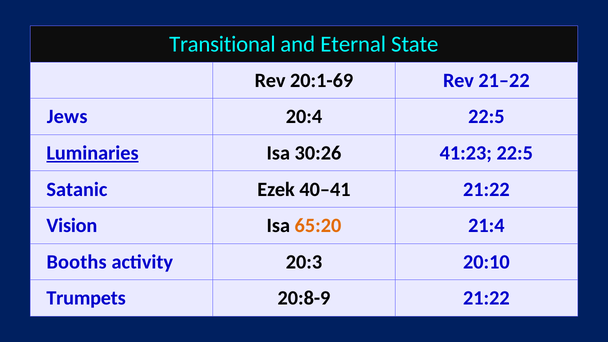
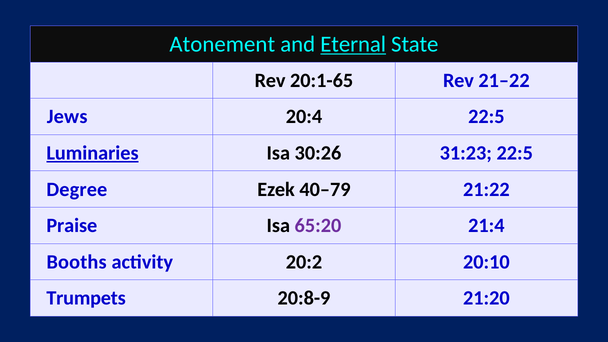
Transitional: Transitional -> Atonement (222, 44)
Eternal underline: none -> present (353, 44)
20:1-69: 20:1-69 -> 20:1-65 (322, 80)
41:23: 41:23 -> 31:23 (466, 153)
Satanic: Satanic -> Degree (77, 189)
40–41: 40–41 -> 40–79 (325, 189)
Vision: Vision -> Praise (72, 226)
65:20 colour: orange -> purple (318, 226)
20:3: 20:3 -> 20:2 (304, 262)
20:8-9 21:22: 21:22 -> 21:20 (486, 298)
